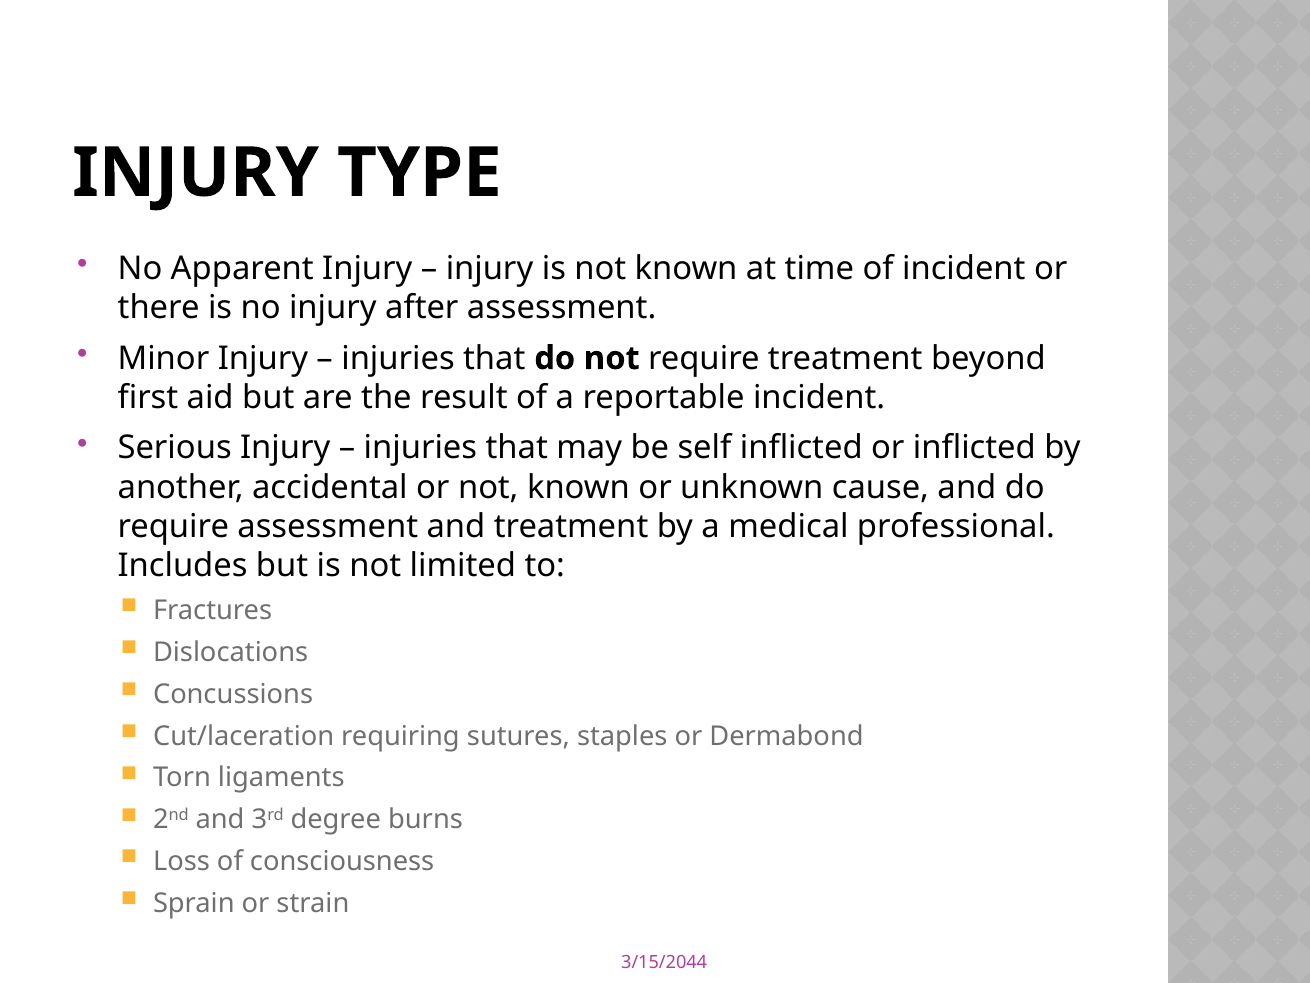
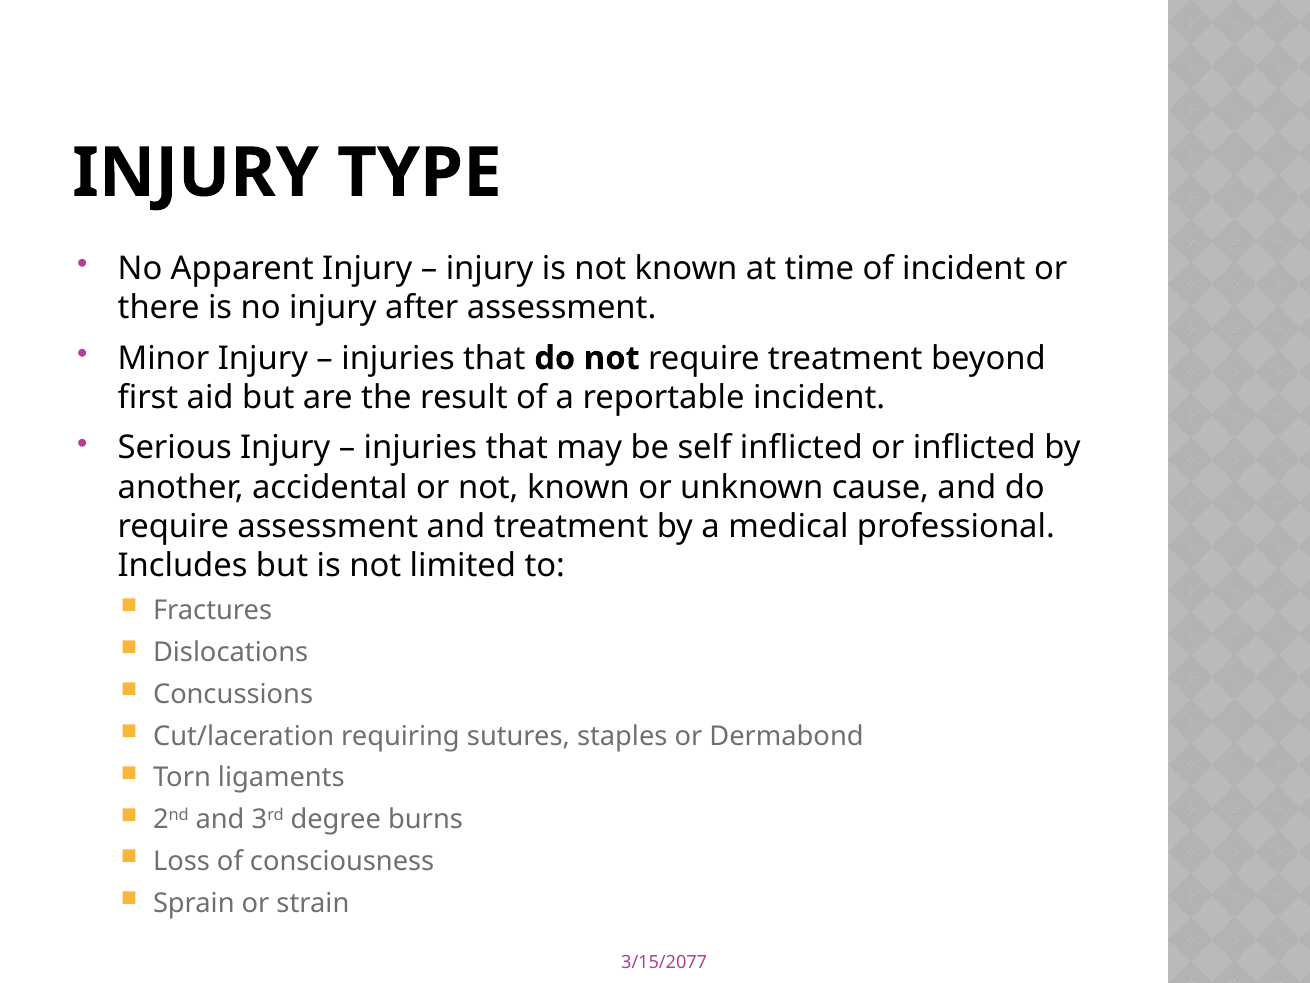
3/15/2044: 3/15/2044 -> 3/15/2077 (664, 962)
